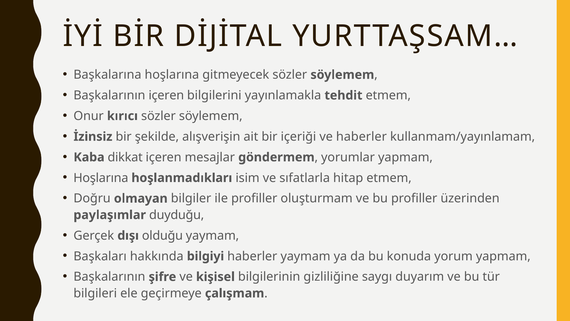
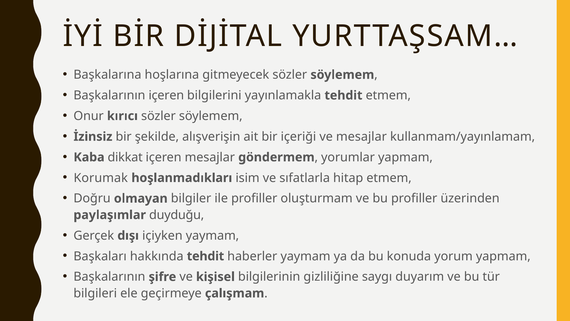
ve haberler: haberler -> mesajlar (361, 136)
Hoşlarına: Hoşlarına -> Korumak (101, 178)
olduğu: olduğu -> içiyken (162, 235)
hakkında bilgiyi: bilgiyi -> tehdit (206, 256)
